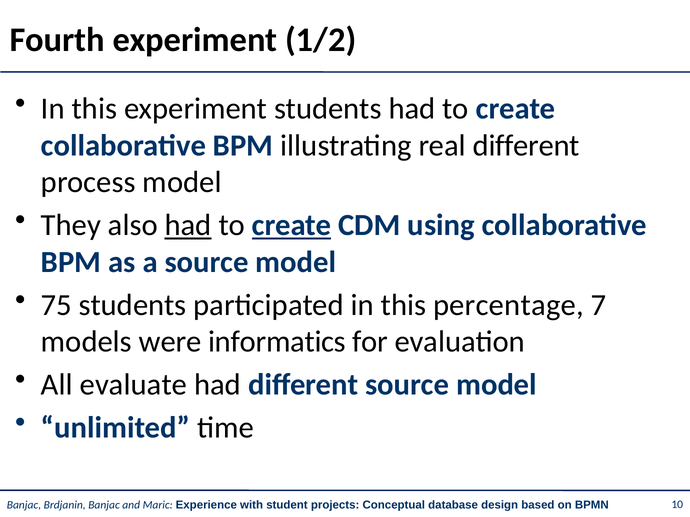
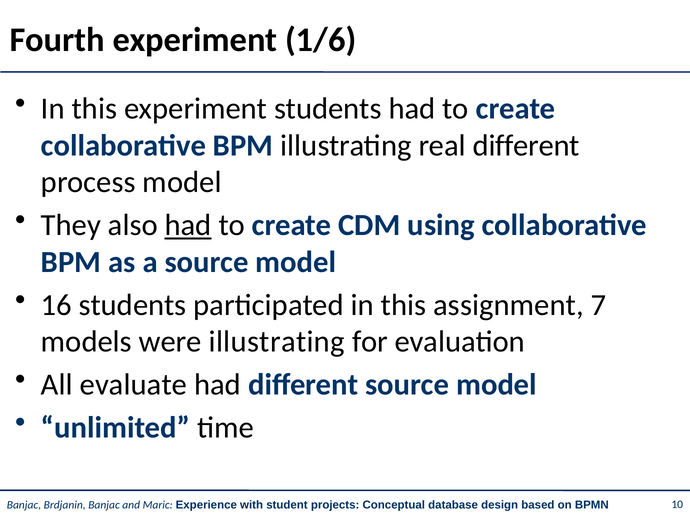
1/2: 1/2 -> 1/6 (321, 40)
create underline: present -> none (292, 225)
75: 75 -> 16 (56, 305)
percentage: percentage -> assignment (509, 305)
were informatics: informatics -> illustrating (277, 342)
